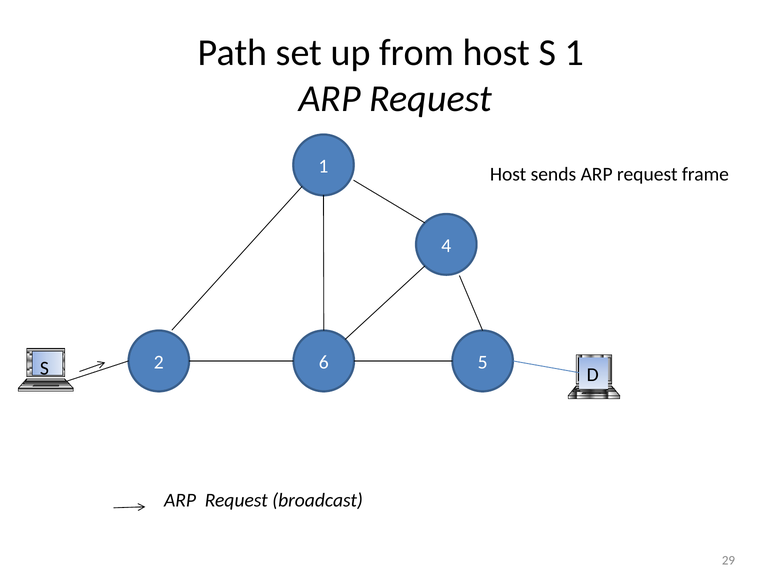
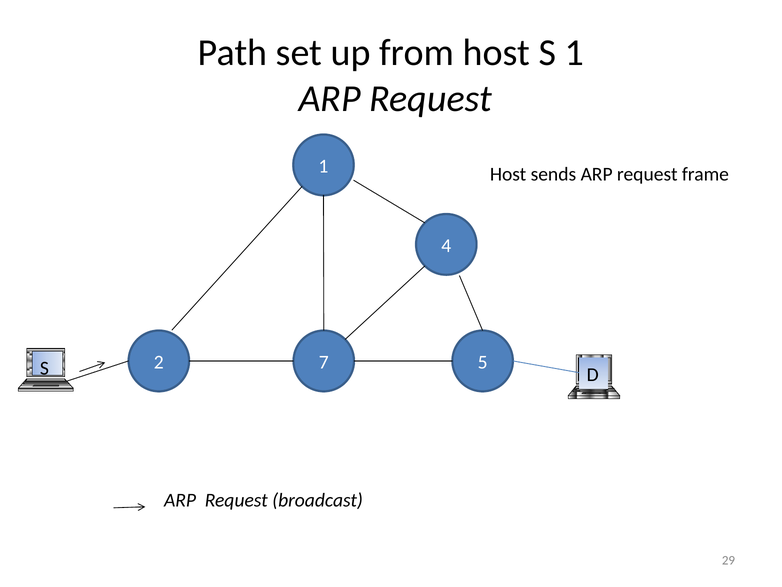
6: 6 -> 7 (324, 362)
